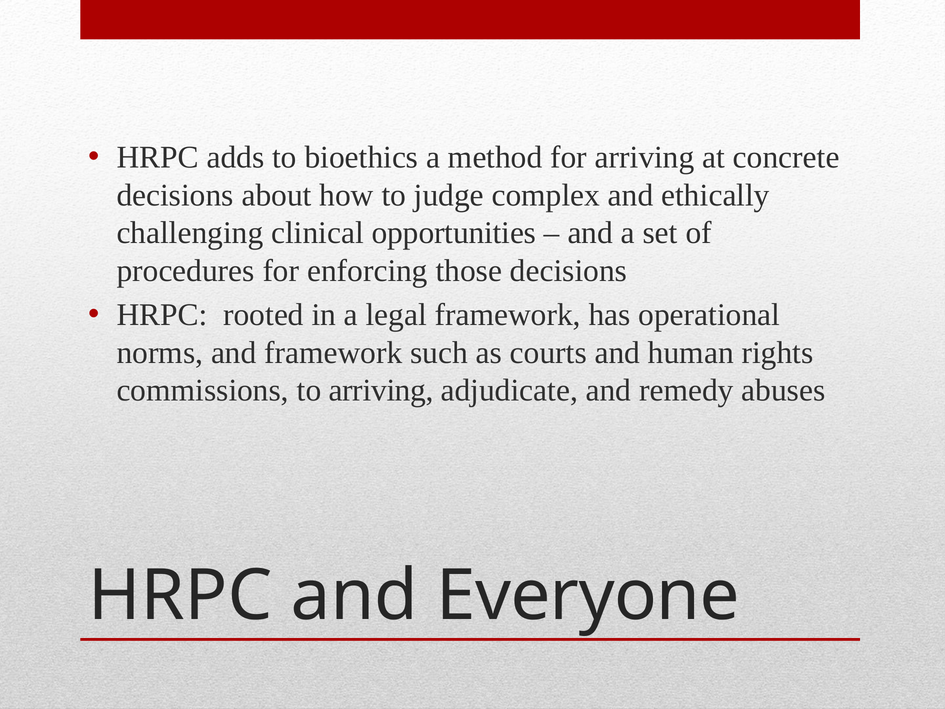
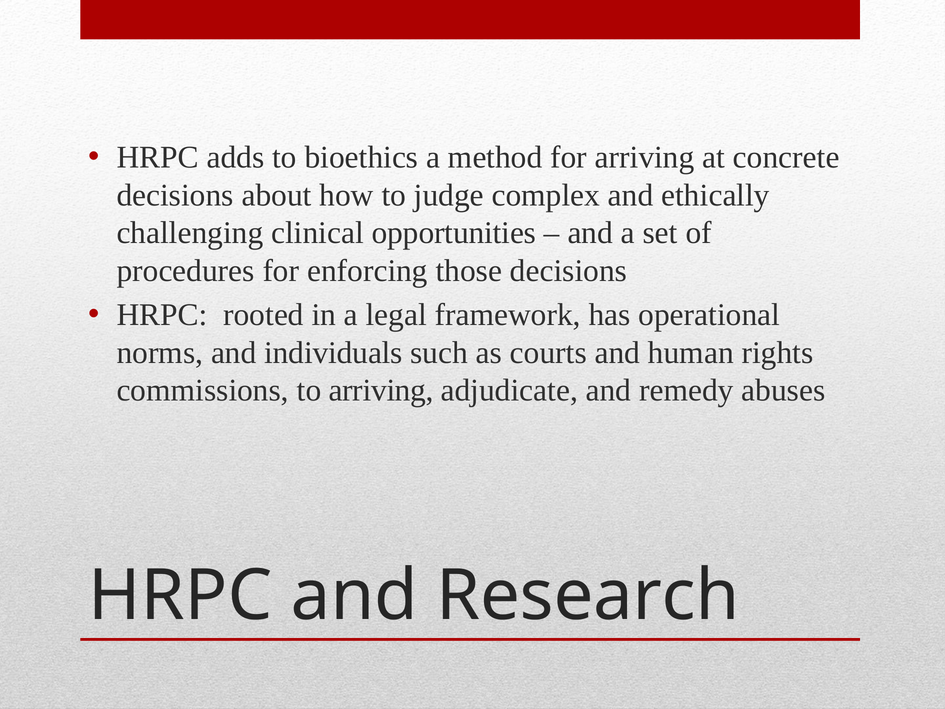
and framework: framework -> individuals (333, 353)
Everyone: Everyone -> Research (588, 596)
